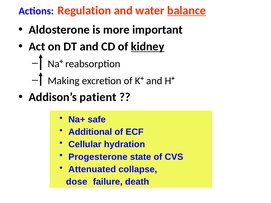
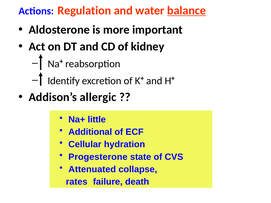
kidney underline: present -> none (148, 47)
Making: Making -> Identify (64, 81)
patient: patient -> allergic (98, 97)
safe: safe -> little (97, 120)
dose: dose -> rates (77, 182)
